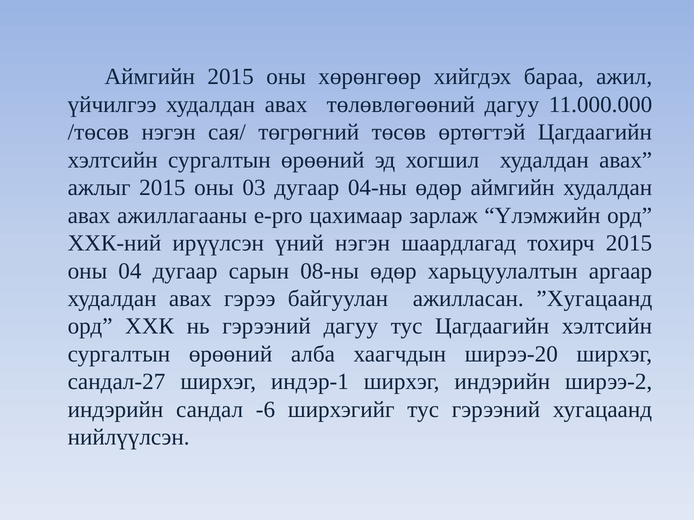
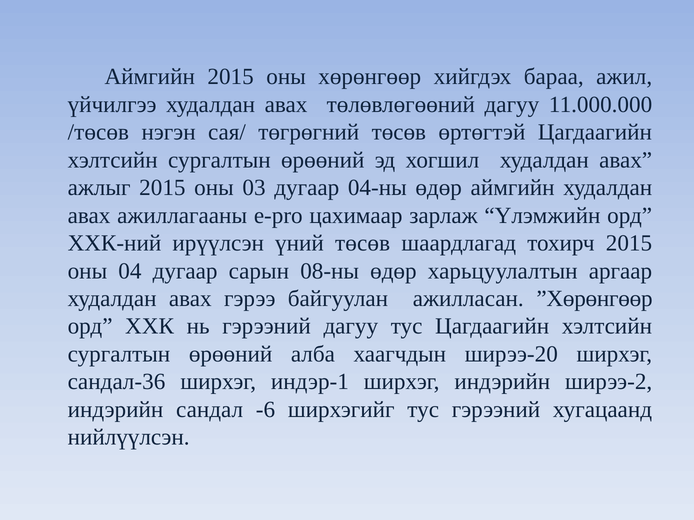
үний нэгэн: нэгэн -> төсөв (363, 243)
”Хугацаанд: ”Хугацаанд -> ”Хөрөнгөөр (595, 299)
сандал-27: сандал-27 -> сандал-36 (117, 382)
